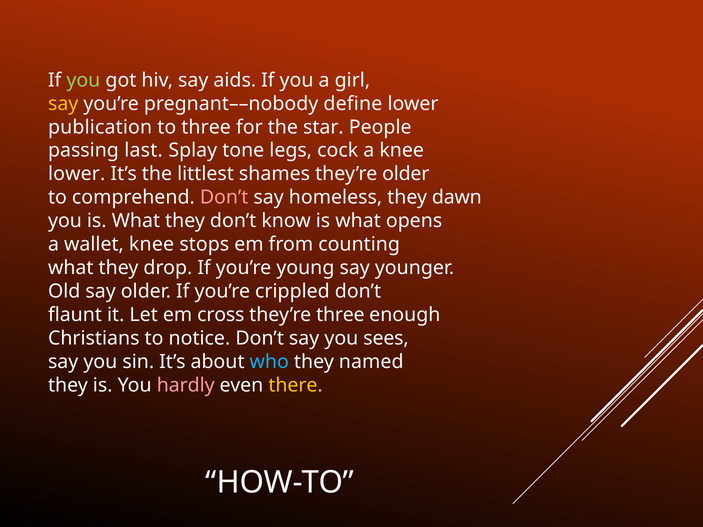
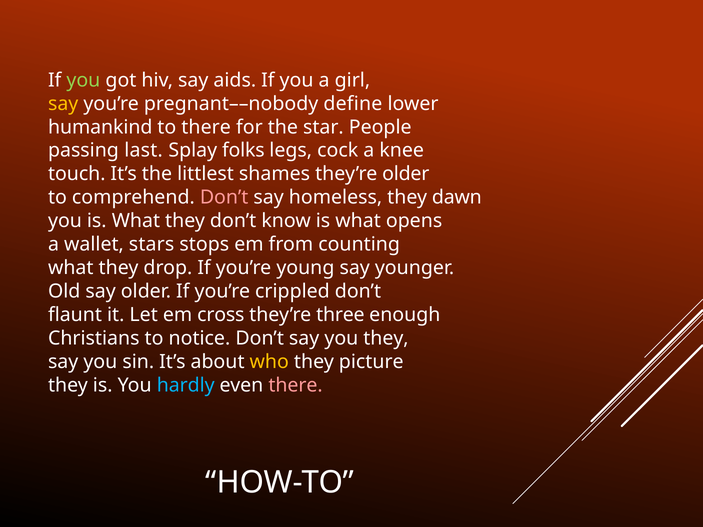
publication: publication -> humankind (100, 127)
to three: three -> there (206, 127)
tone: tone -> folks (243, 151)
lower: lower -> touch (77, 174)
wallet knee: knee -> stars (152, 245)
you sees: sees -> they (386, 338)
who colour: light blue -> yellow (269, 362)
named: named -> picture (371, 362)
hardly colour: pink -> light blue (186, 385)
there colour: yellow -> pink (296, 385)
